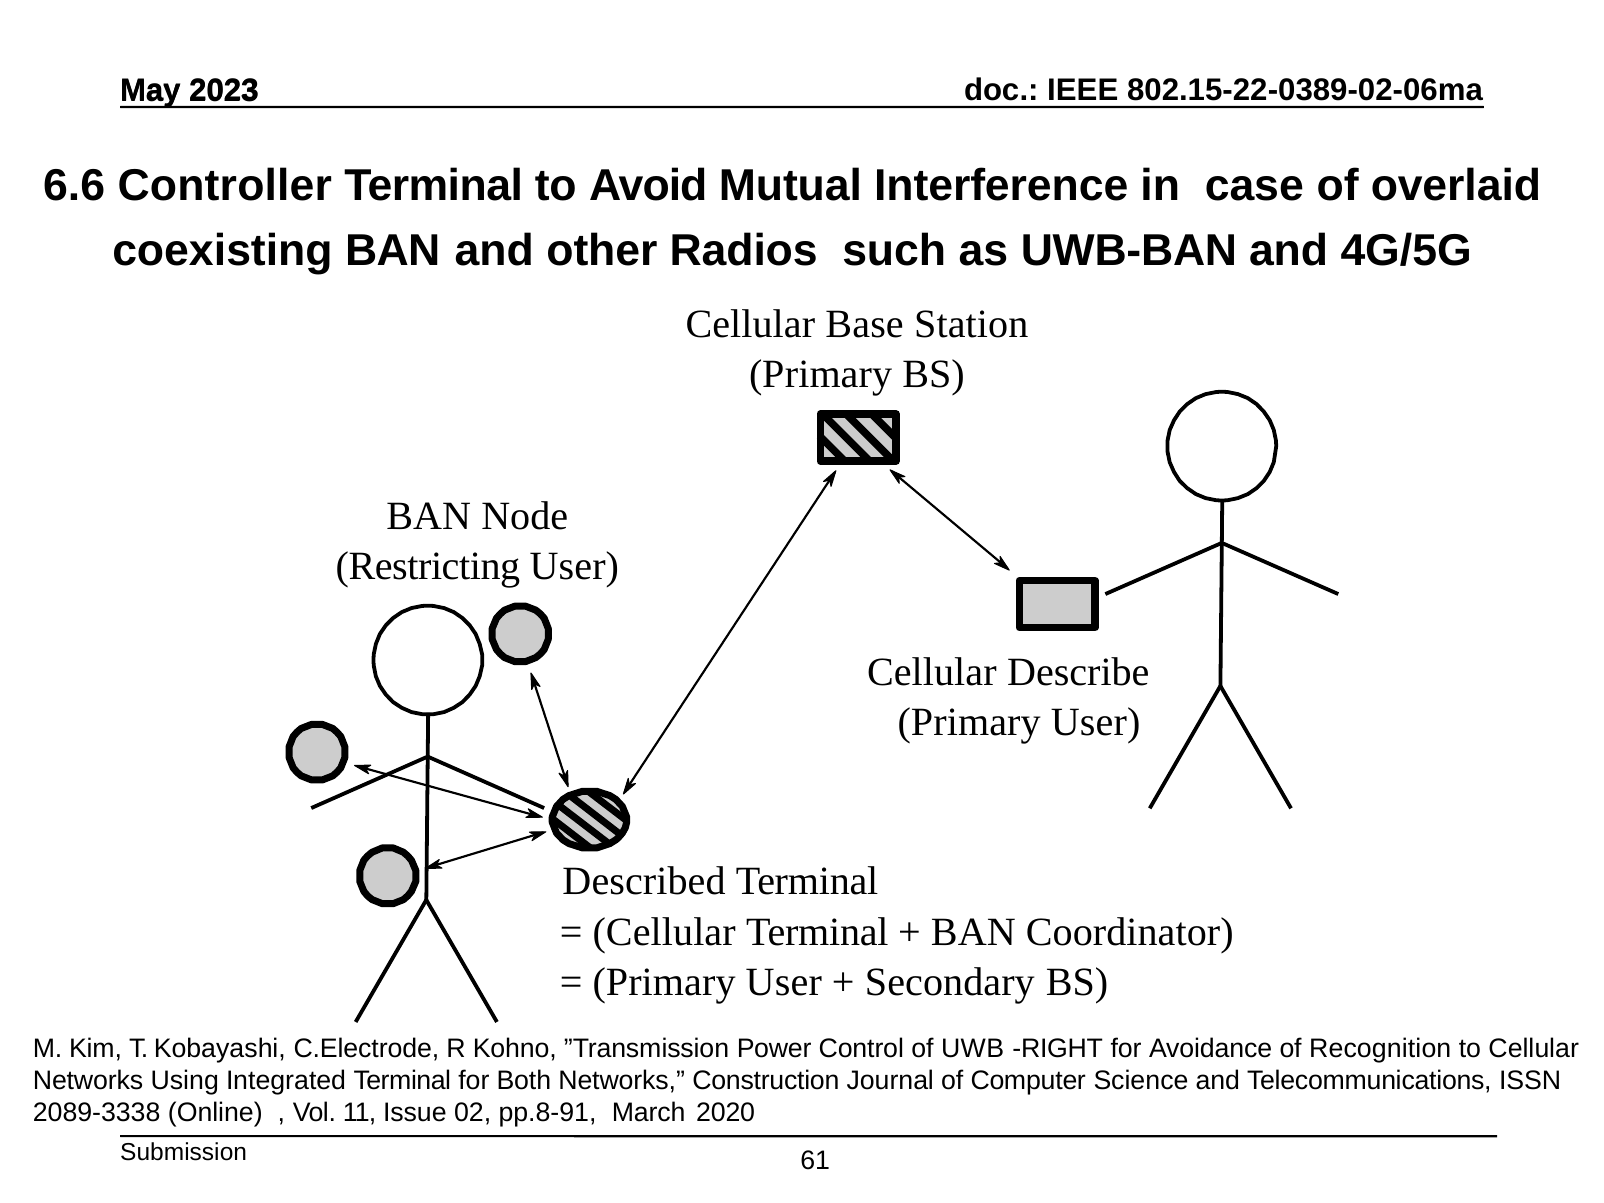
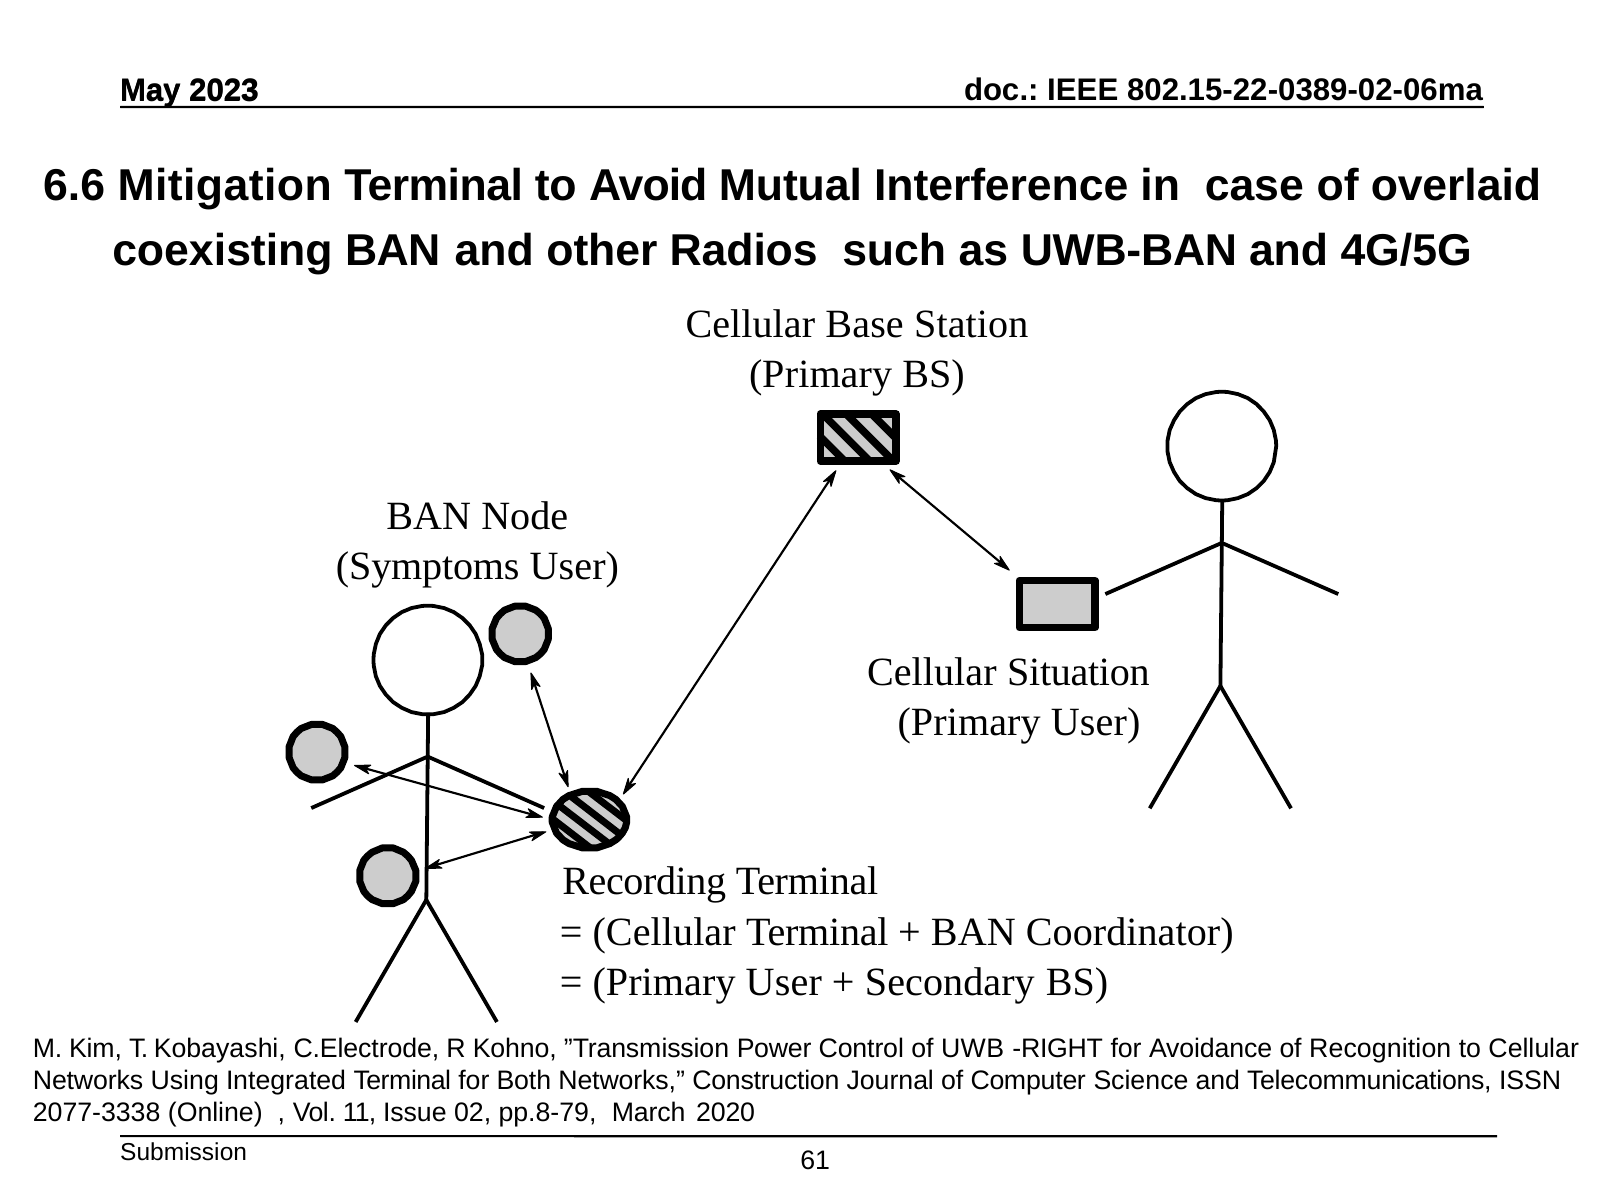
Controller: Controller -> Mitigation (225, 186)
Restricting: Restricting -> Symptoms (428, 567)
Describe: Describe -> Situation (1078, 672)
Described: Described -> Recording (644, 882)
2089-3338: 2089-3338 -> 2077-3338 (97, 1113)
pp.8-91: pp.8-91 -> pp.8-79 (547, 1113)
